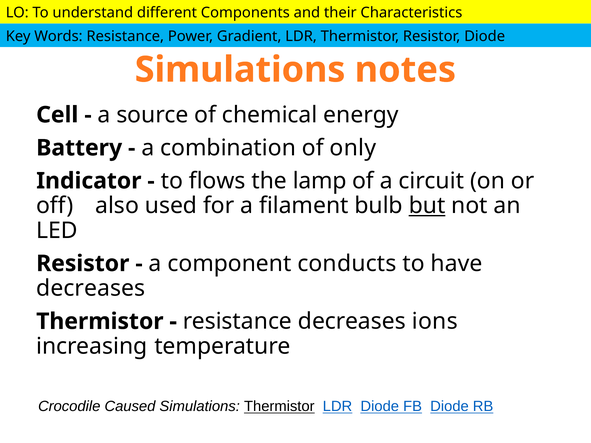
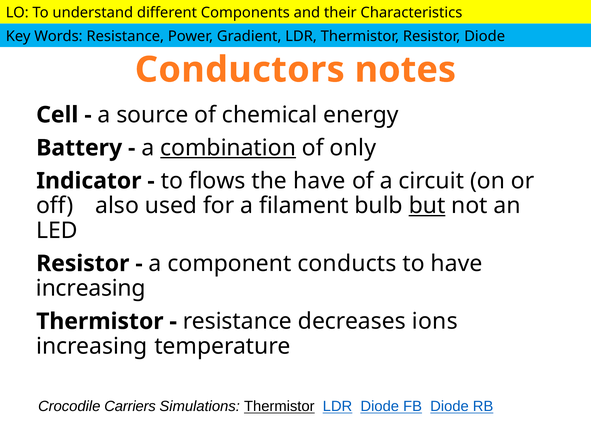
Simulations: Simulations -> Conductors (240, 70)
combination underline: none -> present (228, 148)
the lamp: lamp -> have (319, 181)
decreases: decreases -> increasing (91, 288)
Caused: Caused -> Carriers (130, 407)
